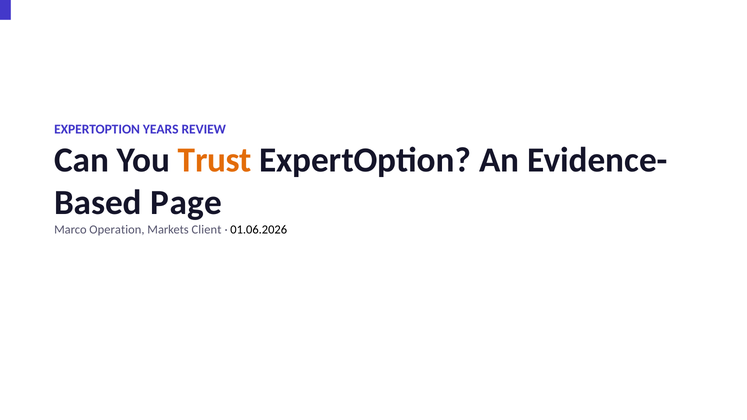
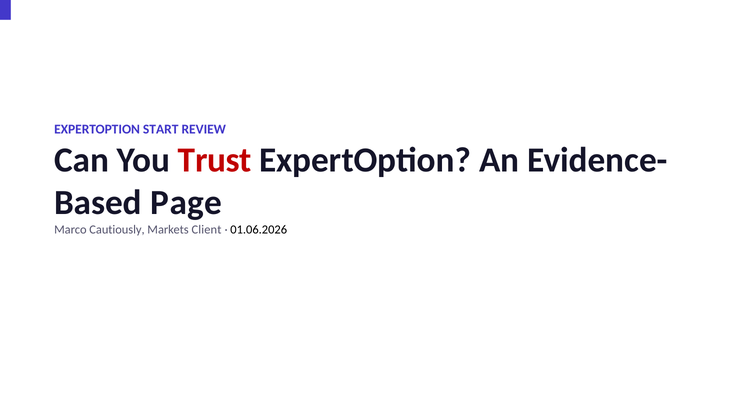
YEARS: YEARS -> START (161, 130)
Trust colour: orange -> red (215, 160)
Operation: Operation -> Cautiously (117, 230)
